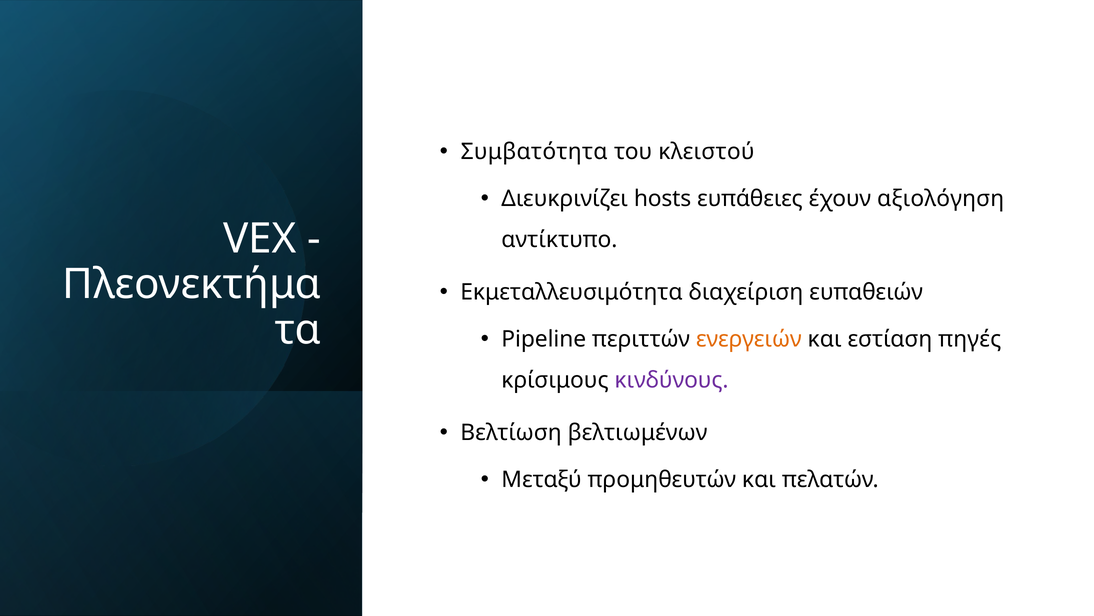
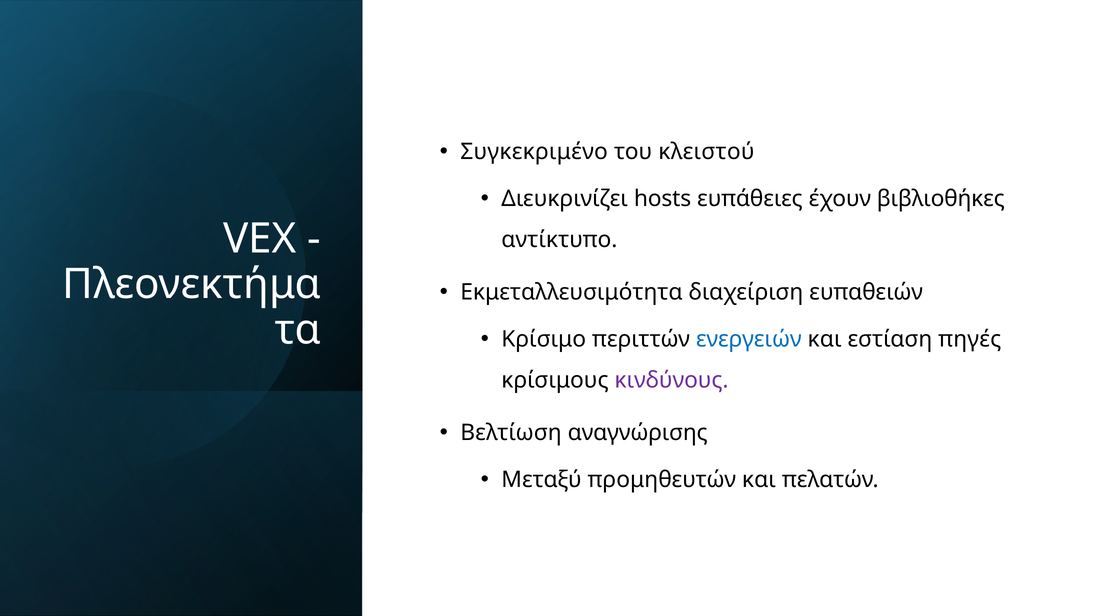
Συμβατότητα: Συμβατότητα -> Συγκεκριμένο (534, 152)
αξιολόγηση: αξιολόγηση -> βιβλιοθήκες (941, 199)
Pipeline: Pipeline -> Κρίσιμο (544, 339)
ενεργειών colour: orange -> blue (749, 339)
βελτιωμένων: βελτιωμένων -> αναγνώρισης (638, 433)
